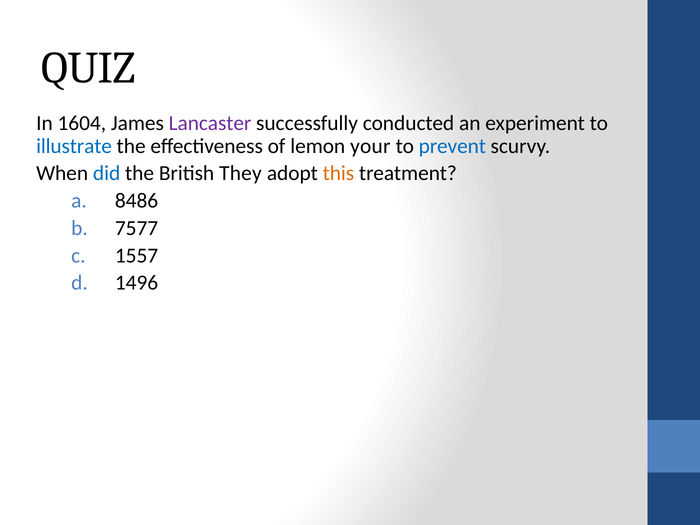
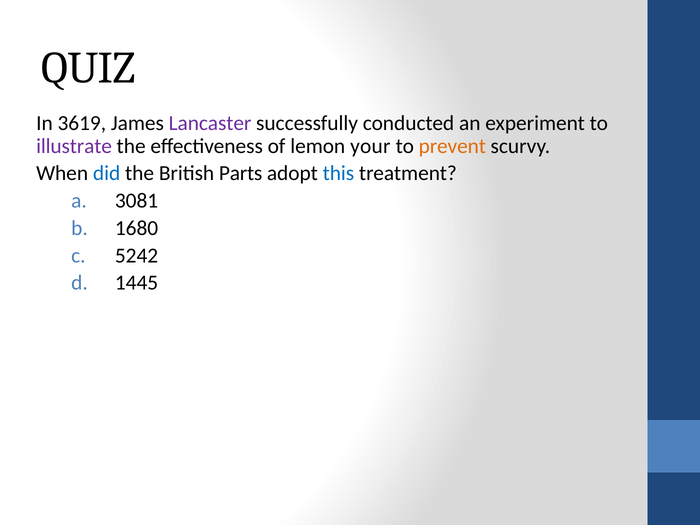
1604: 1604 -> 3619 (82, 123)
illustrate colour: blue -> purple (74, 146)
prevent colour: blue -> orange (452, 146)
They: They -> Parts (241, 173)
this colour: orange -> blue (338, 173)
8486: 8486 -> 3081 (137, 201)
7577: 7577 -> 1680 (137, 228)
1557: 1557 -> 5242 (137, 256)
1496: 1496 -> 1445 (137, 283)
